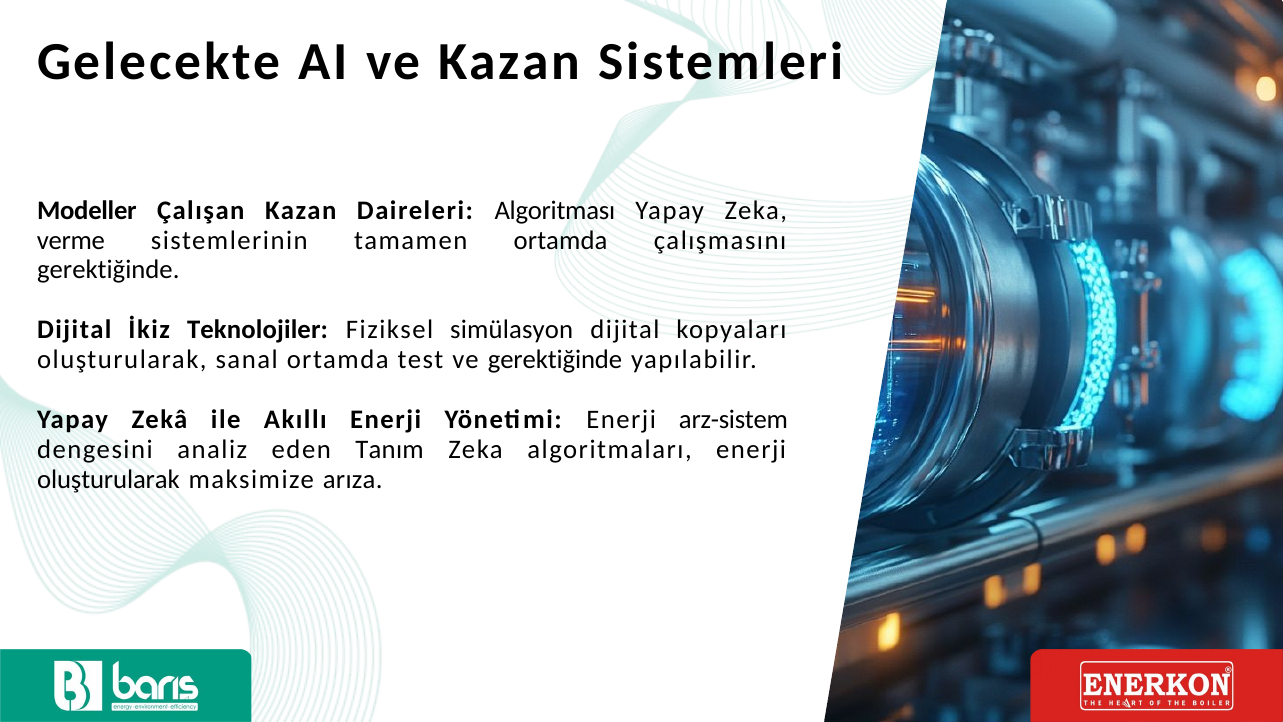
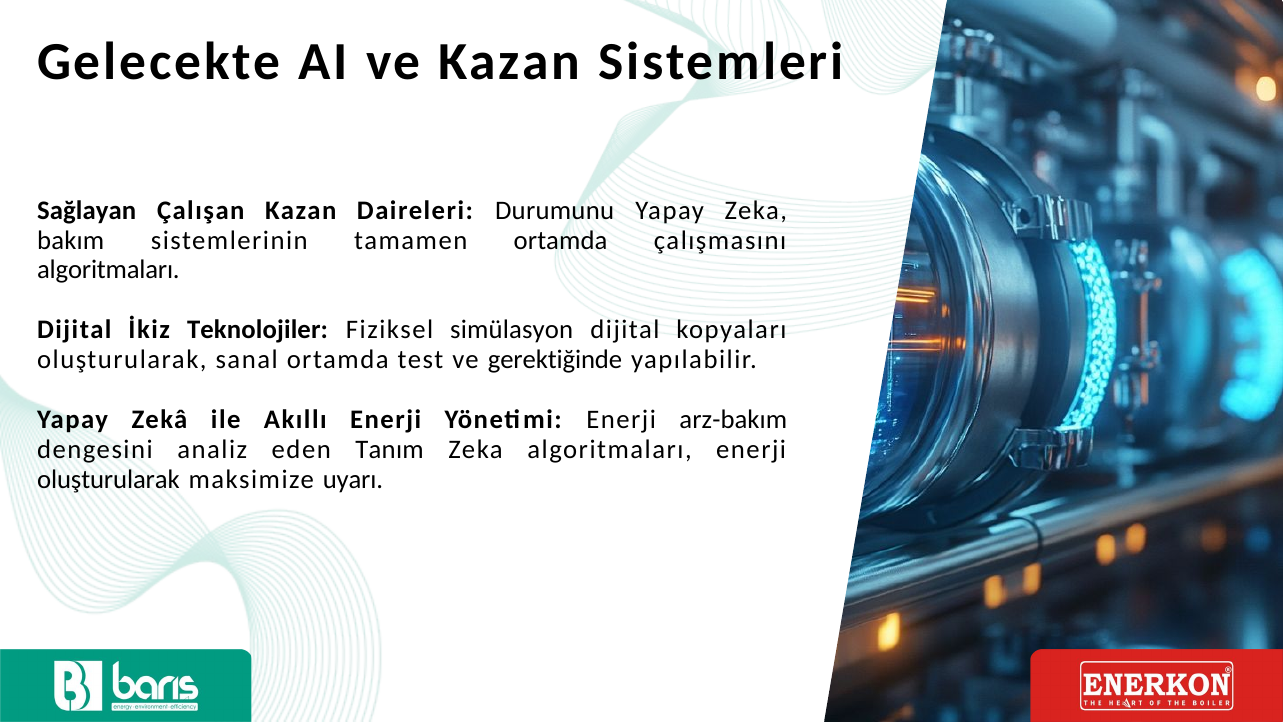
Modeller: Modeller -> Sağlayan (87, 210)
Algoritması: Algoritması -> Durumunu (555, 210)
verme: verme -> bakım (71, 240)
gerektiğinde: gerektiğinde -> algoritmaları (108, 270)
arz-sistem: arz-sistem -> arz-bakım (733, 420)
arıza: arıza -> uyarı (353, 480)
